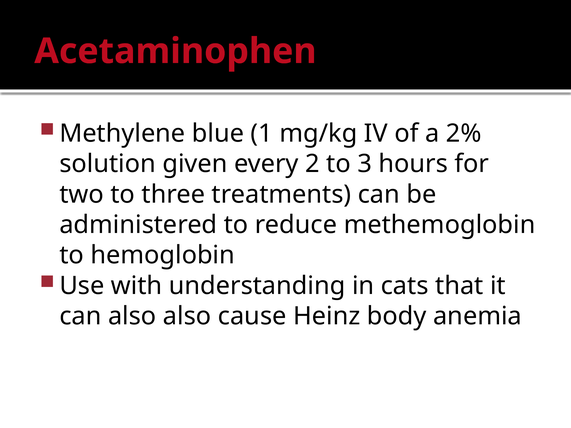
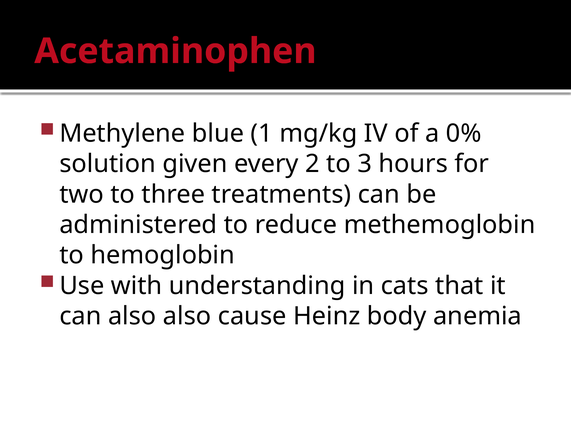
2%: 2% -> 0% (464, 134)
